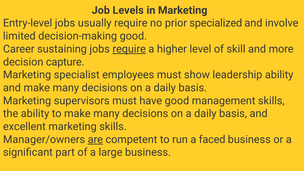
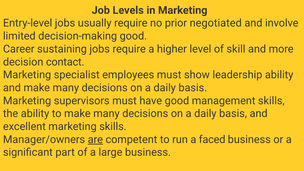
specialized: specialized -> negotiated (216, 23)
require underline: present -> none (129, 49)
capture: capture -> contact (65, 62)
